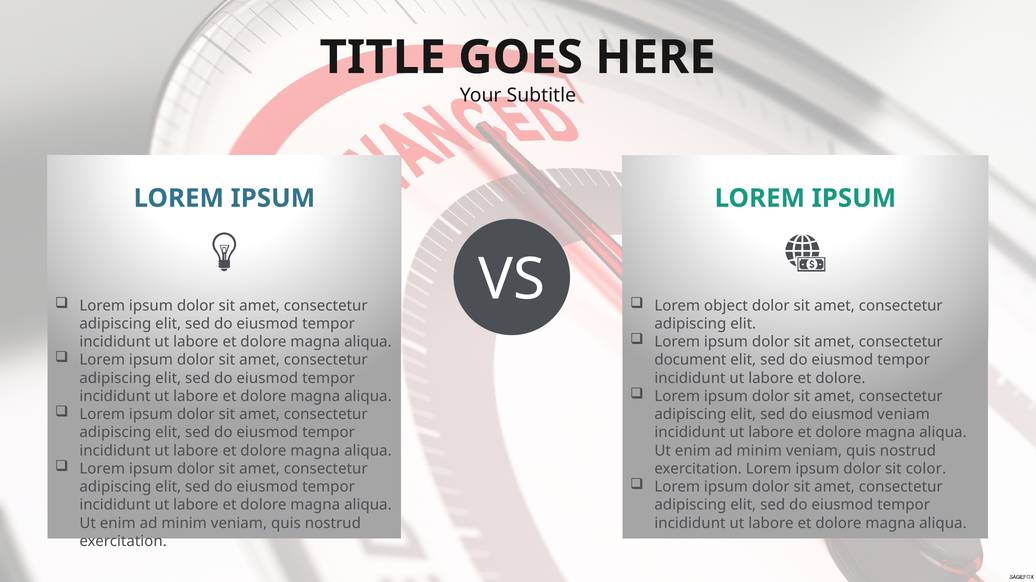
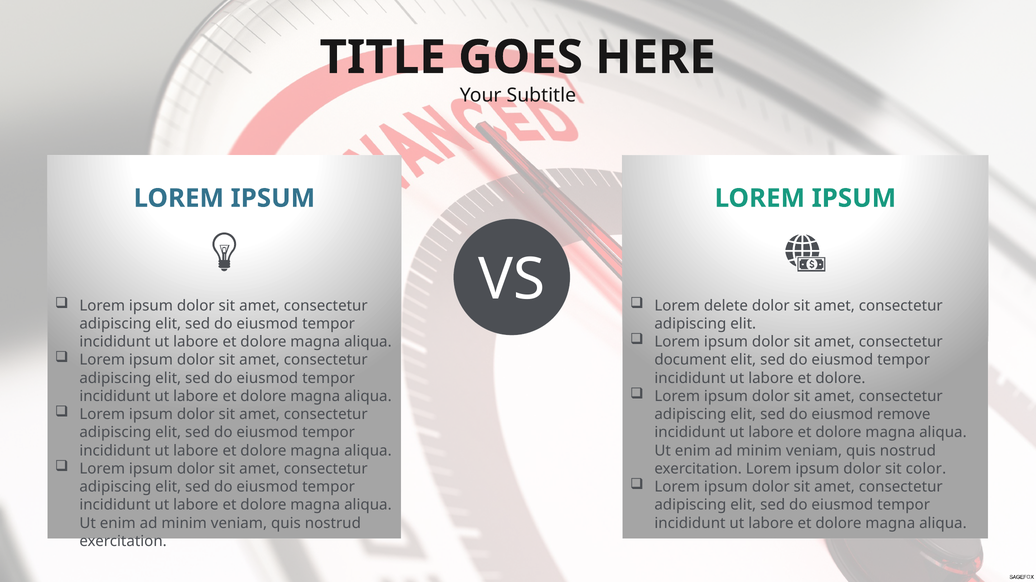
object: object -> delete (726, 306)
eiusmod veniam: veniam -> remove (904, 415)
